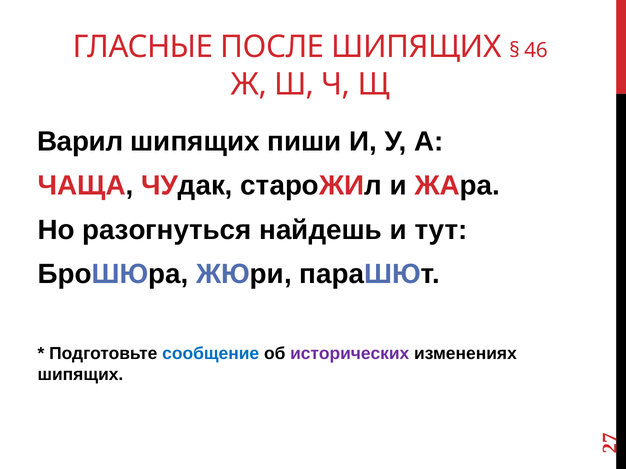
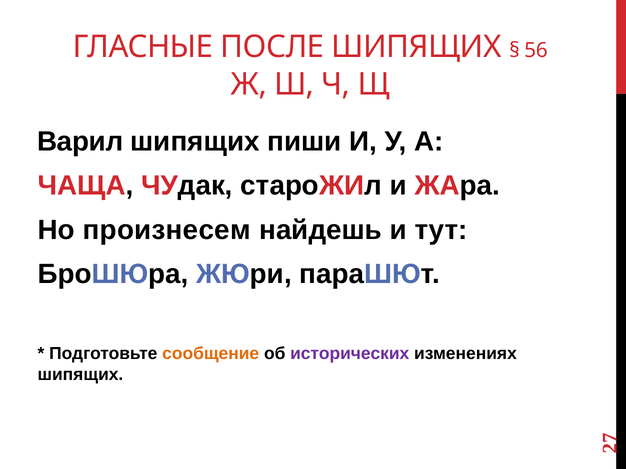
46: 46 -> 56 (536, 50)
разогнуться: разогнуться -> произнесем (167, 230)
сообщение colour: blue -> orange (211, 354)
